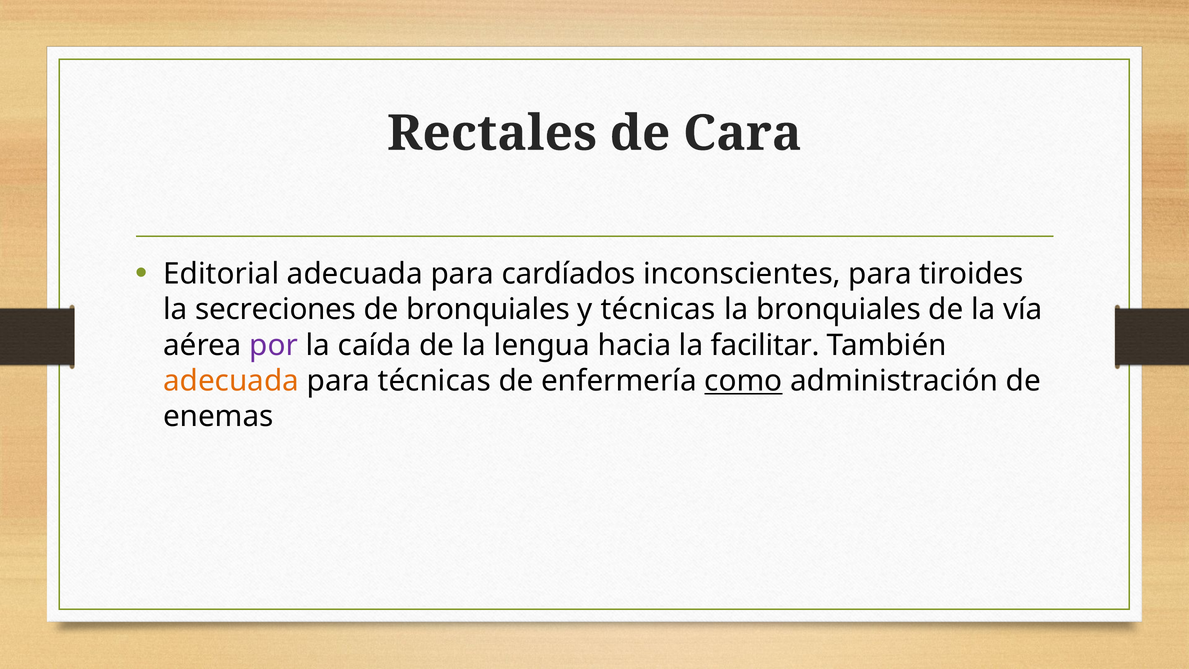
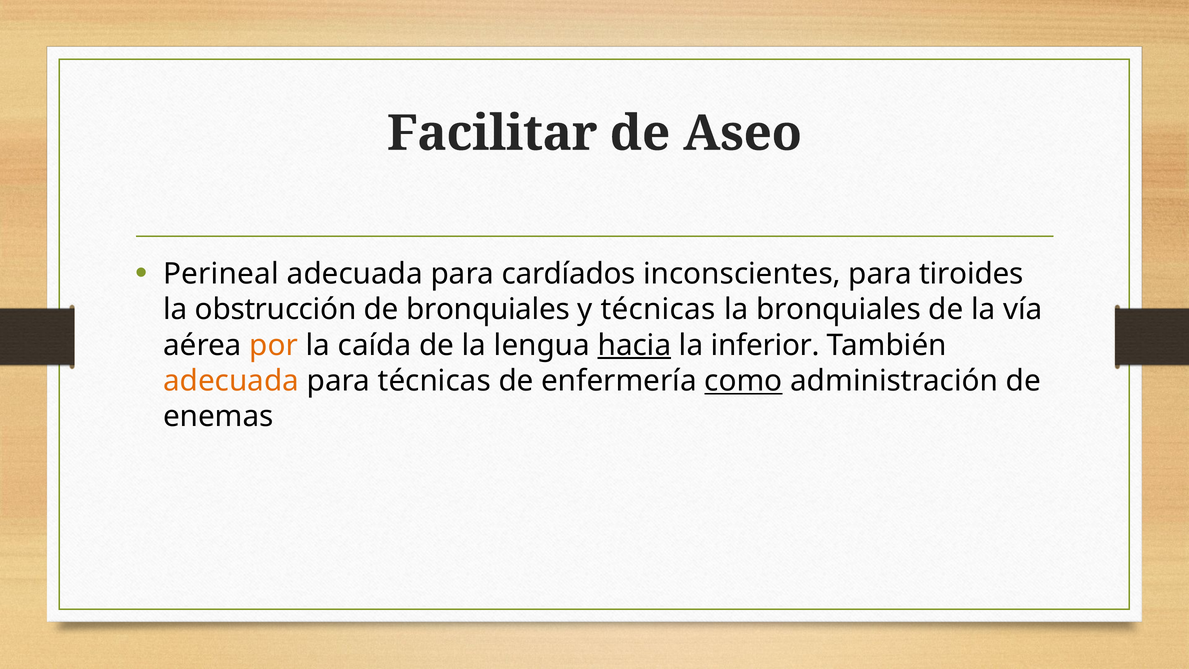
Rectales: Rectales -> Facilitar (492, 133)
Cara: Cara -> Aseo (743, 133)
Editorial: Editorial -> Perineal (221, 274)
secreciones: secreciones -> obstrucción (276, 309)
por colour: purple -> orange (274, 345)
hacia underline: none -> present (634, 345)
facilitar: facilitar -> inferior (765, 345)
